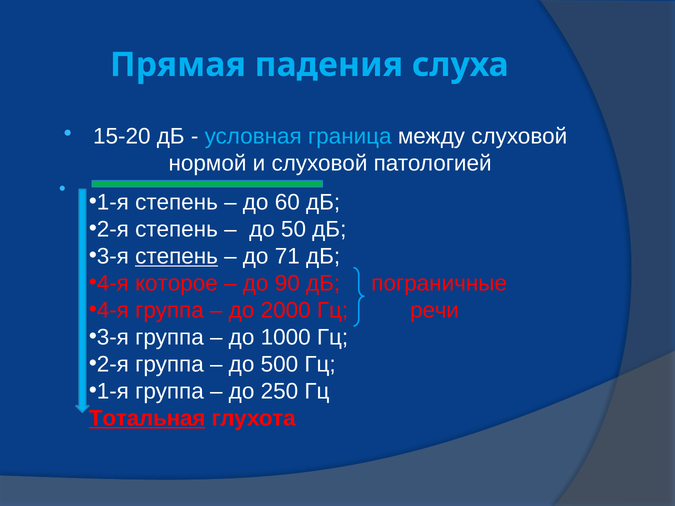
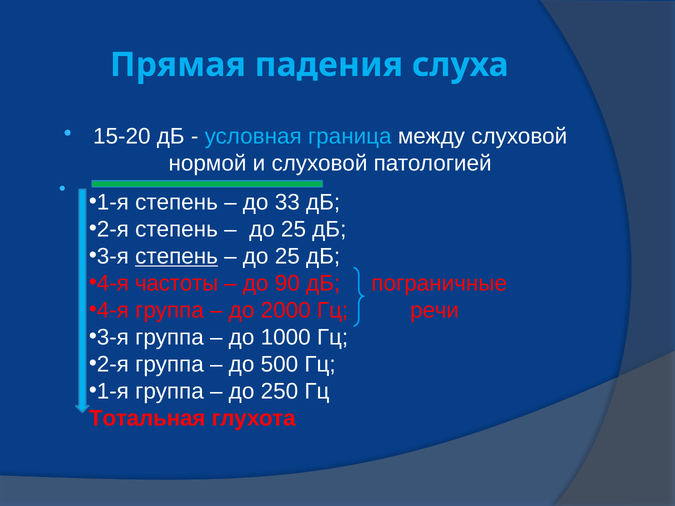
60: 60 -> 33 (287, 202)
50: 50 -> 25 (293, 229)
71: 71 -> 25 (287, 256)
которое: которое -> частоты (177, 283)
Тотальная underline: present -> none (147, 418)
